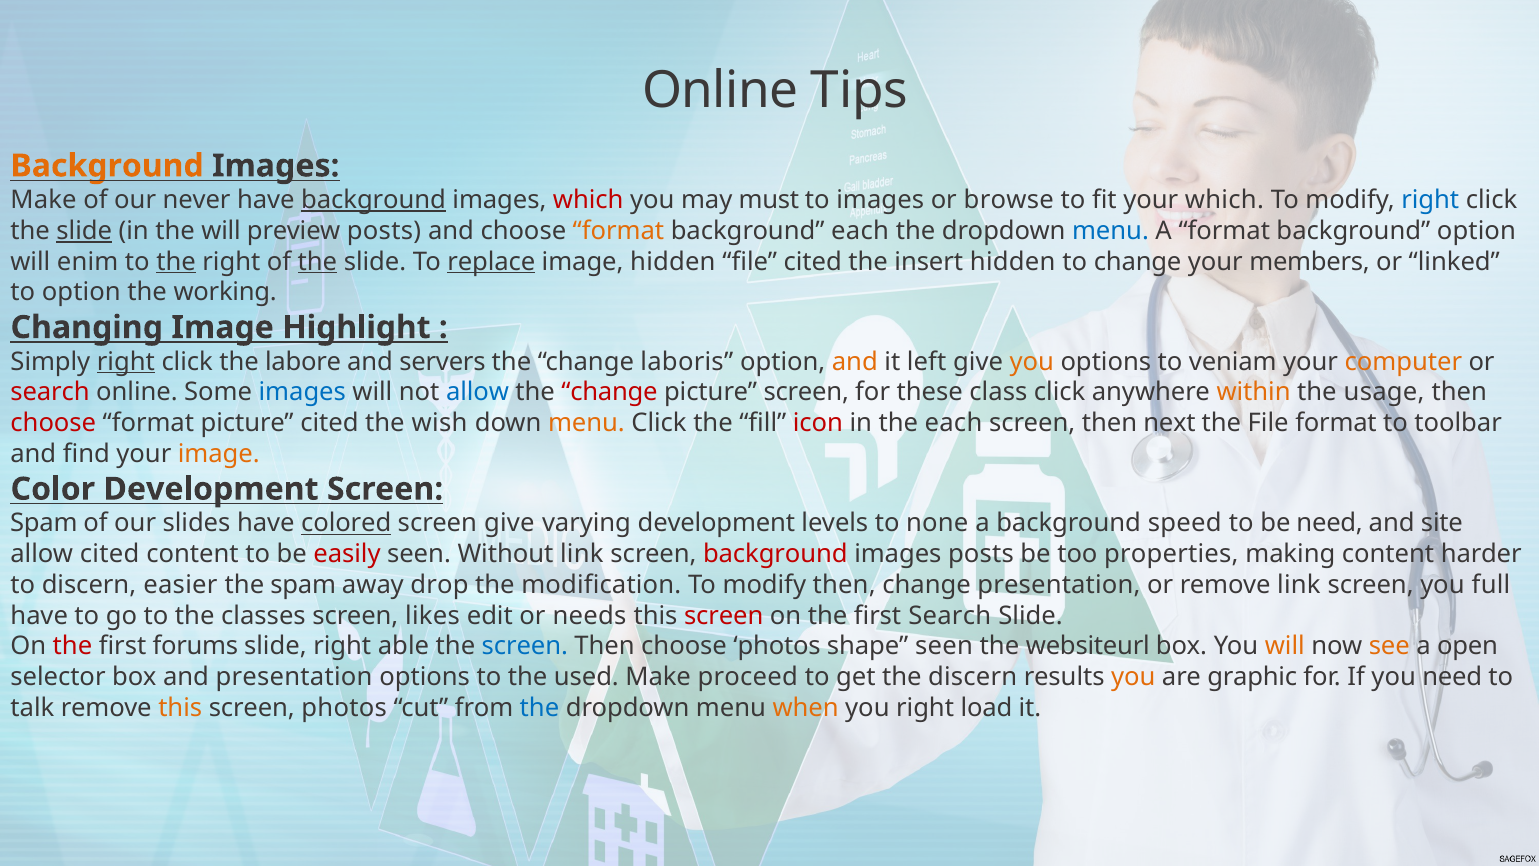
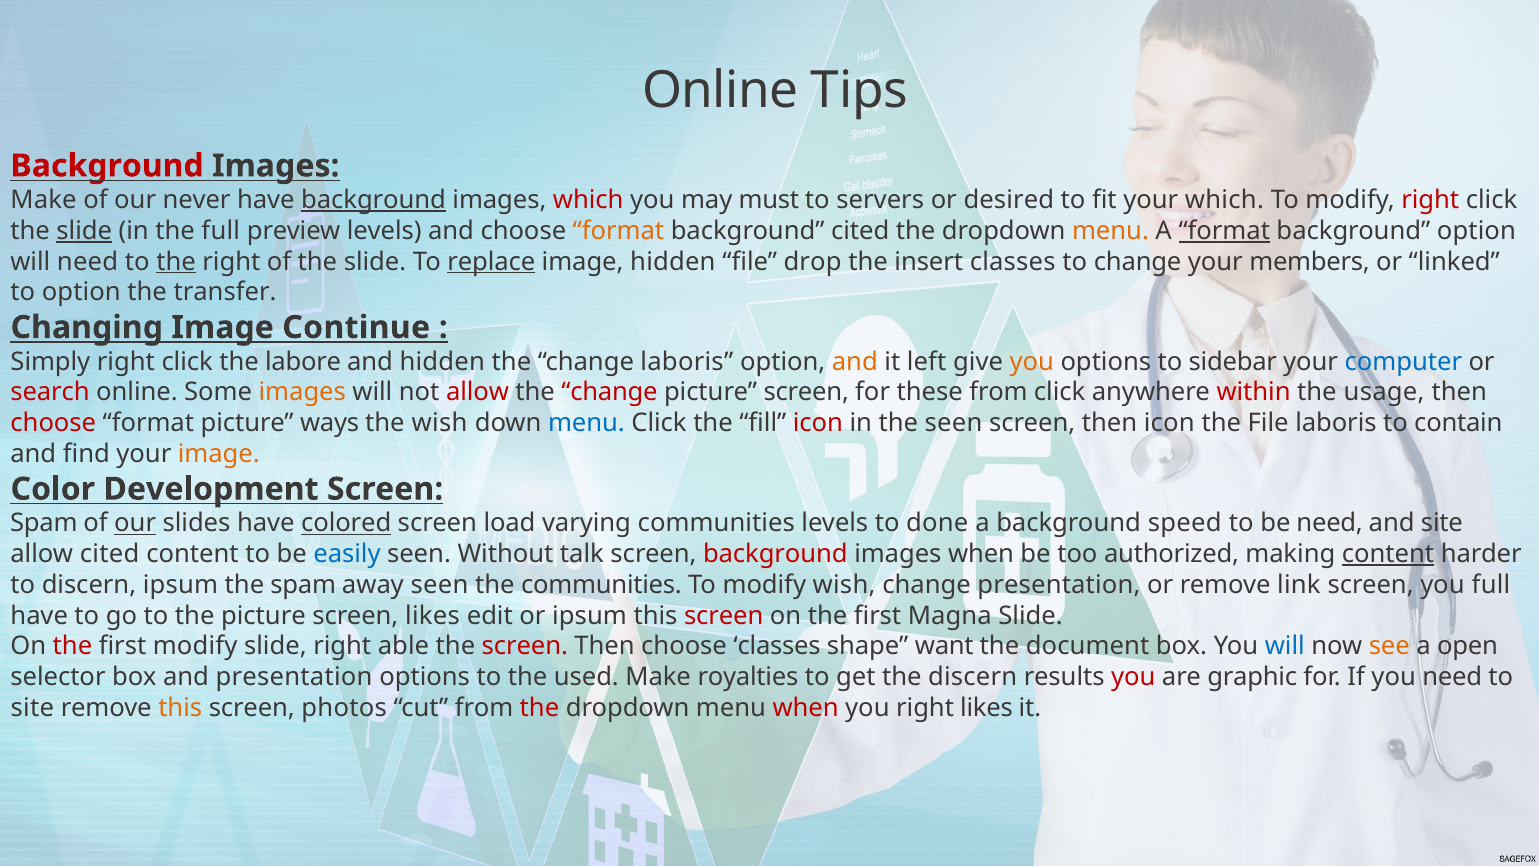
Background colour: orange -> red (107, 166)
to images: images -> servers (880, 200)
browse: browse -> desired (1009, 200)
right colour: blue -> red (1430, 200)
the will: will -> full (221, 231)
preview posts: posts -> levels (384, 231)
background each: each -> cited (860, 231)
menu colour: blue -> orange (1110, 231)
format underline: none -> present (1224, 231)
will enim: enim -> need (88, 262)
the underline: present -> none (317, 262)
file cited: cited -> drop (813, 262)
insert hidden: hidden -> classes (1013, 262)
working: working -> transfer (225, 292)
Highlight: Highlight -> Continue (356, 327)
right underline: present -> none (126, 362)
and servers: servers -> hidden (442, 362)
veniam: veniam -> sidebar (1233, 362)
computer colour: orange -> blue (1403, 362)
images colour: blue -> orange (302, 392)
allow colour: blue -> red (478, 392)
these class: class -> from (998, 392)
within colour: orange -> red (1254, 392)
picture cited: cited -> ways (330, 423)
menu colour: orange -> blue (586, 423)
the each: each -> seen (954, 423)
then next: next -> icon (1169, 423)
File format: format -> laboris (1336, 423)
toolbar: toolbar -> contain (1458, 423)
our underline: none -> present (135, 523)
screen give: give -> load (510, 523)
varying development: development -> communities (716, 523)
none: none -> done (937, 523)
easily colour: red -> blue (347, 554)
Without link: link -> talk (582, 554)
images posts: posts -> when (981, 554)
properties: properties -> authorized (1171, 554)
content underline: none -> present (1388, 554)
discern easier: easier -> ipsum (180, 585)
away drop: drop -> seen (439, 585)
the modification: modification -> communities (601, 585)
modify then: then -> wish (844, 585)
the classes: classes -> picture (263, 615)
or needs: needs -> ipsum (590, 615)
first Search: Search -> Magna (950, 615)
first forums: forums -> modify (195, 646)
screen colour: blue -> red (525, 646)
choose photos: photos -> classes (777, 646)
shape seen: seen -> want (944, 646)
websiteurl: websiteurl -> document (1088, 646)
will colour: orange -> blue (1285, 646)
proceed: proceed -> royalties (748, 677)
you colour: orange -> red (1133, 677)
talk: talk -> site (32, 708)
the colour: blue -> red (539, 708)
when colour: orange -> red (806, 708)
right load: load -> likes (987, 708)
